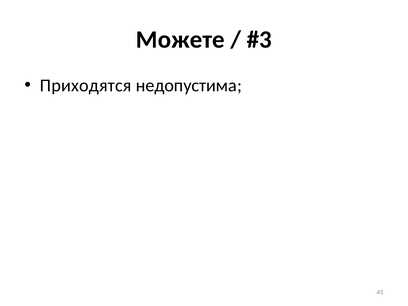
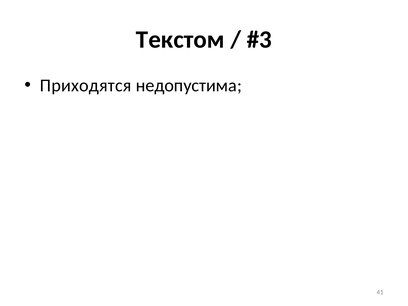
Можете: Можете -> Текстом (180, 39)
